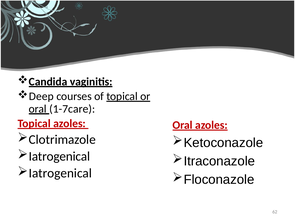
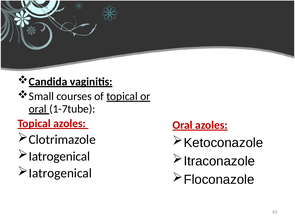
Deep: Deep -> Small (41, 96)
1-7care: 1-7care -> 1-7tube (72, 108)
